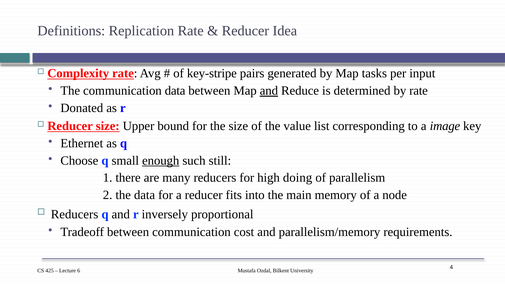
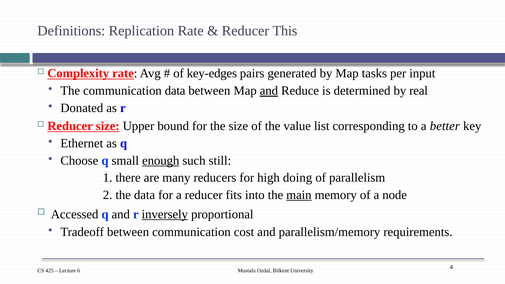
Idea: Idea -> This (285, 31)
key-stripe: key-stripe -> key-edges (212, 73)
by rate: rate -> real (419, 91)
image: image -> better (445, 126)
main underline: none -> present (299, 195)
Reducers: Reducers -> Accessed (75, 214)
inversely underline: none -> present (165, 214)
